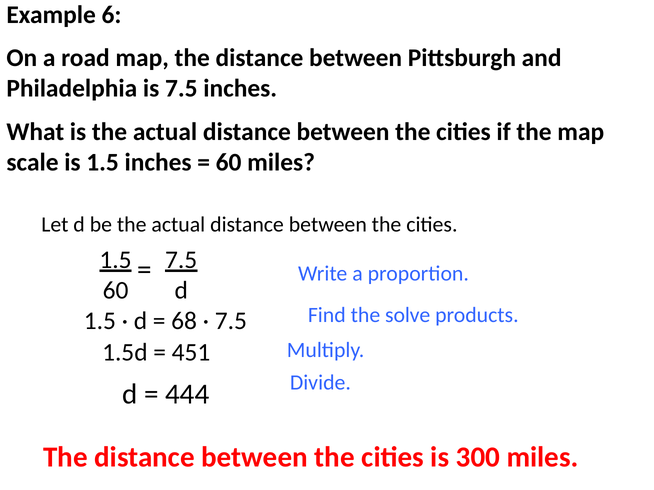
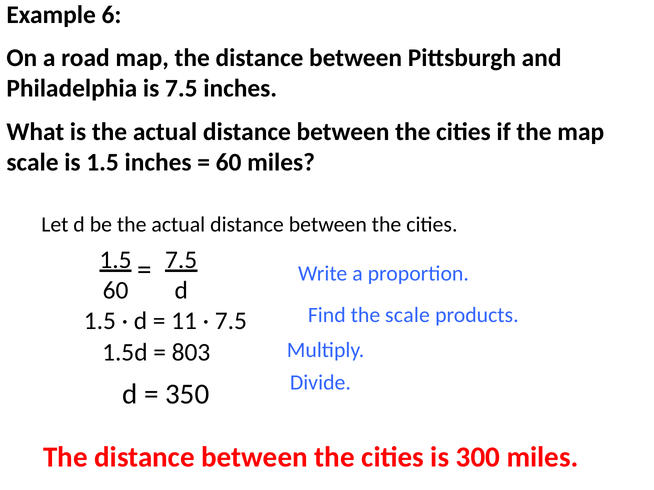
the solve: solve -> scale (408, 316)
68: 68 -> 11 (184, 321)
451: 451 -> 803 (191, 353)
444: 444 -> 350 (187, 395)
